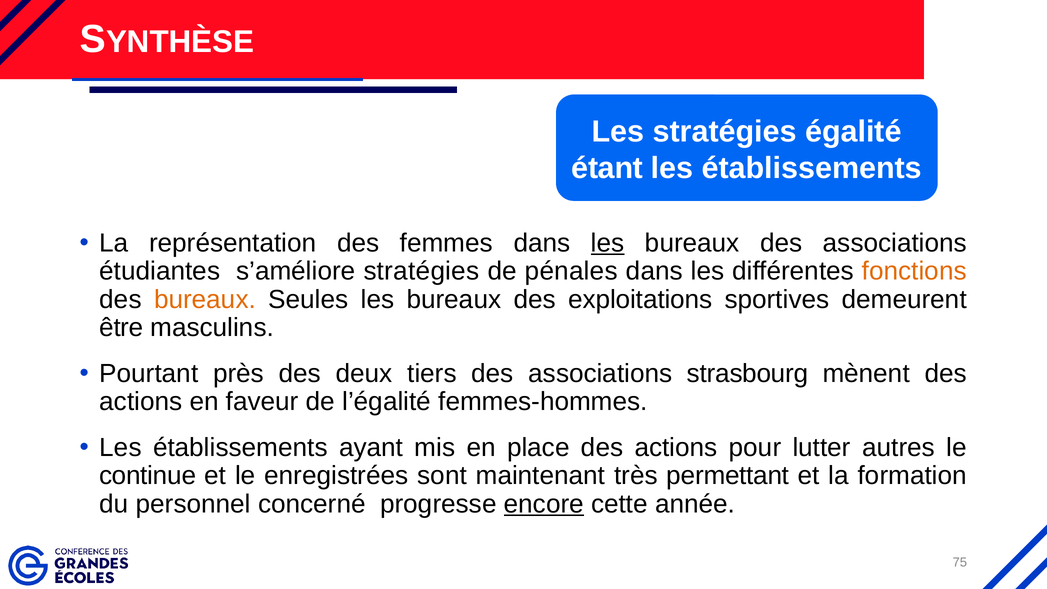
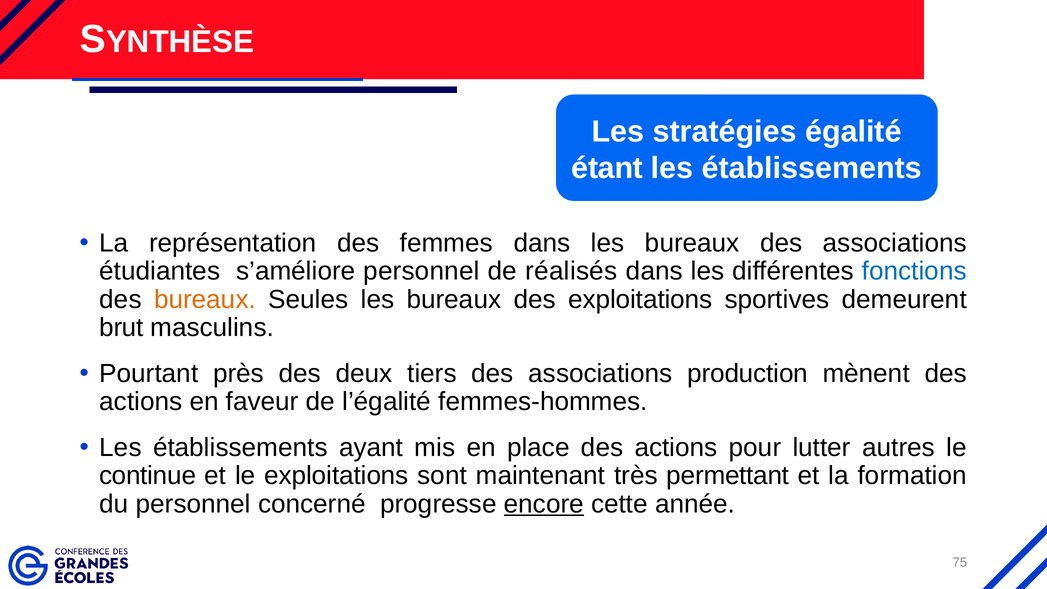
les underline: present -> none (608, 243)
s’améliore stratégies: stratégies -> personnel (422, 271)
pénales: pénales -> réalisés (571, 271)
fonctions colour: orange -> blue (914, 271)
être: être -> brut (121, 328)
strasbourg: strasbourg -> production (748, 374)
le enregistrées: enregistrées -> exploitations (336, 476)
